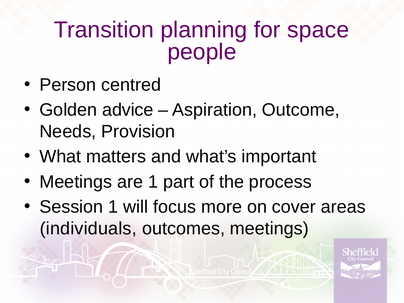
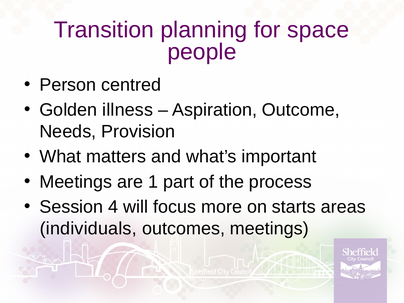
advice: advice -> illness (128, 110)
Session 1: 1 -> 4 (113, 207)
cover: cover -> starts (294, 207)
